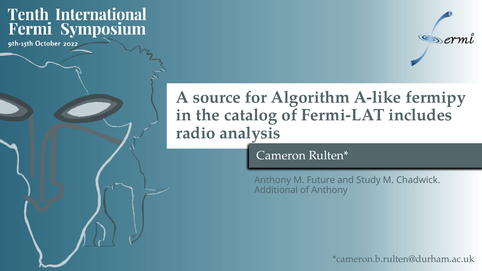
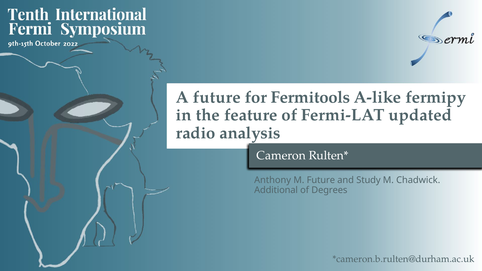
A source: source -> future (217, 97)
Algorithm: Algorithm -> Fermitools (310, 97)
catalog: catalog -> feature (251, 115)
includes: includes -> updated (420, 115)
of Anthony: Anthony -> Degrees (329, 190)
